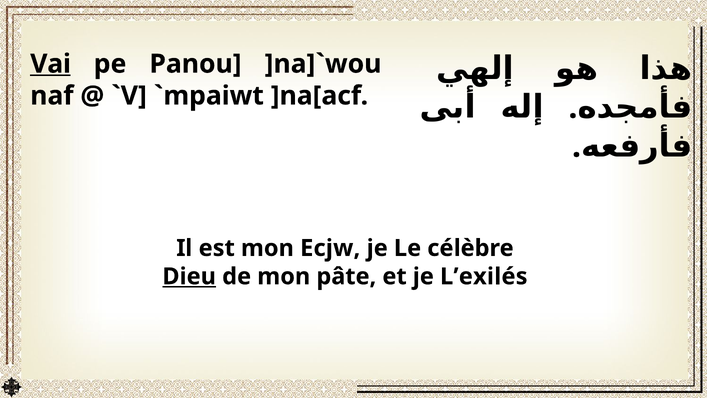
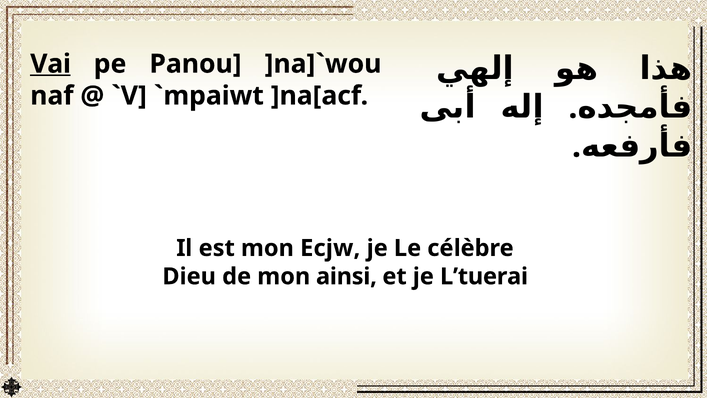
Dieu underline: present -> none (189, 276)
pâte: pâte -> ainsi (346, 276)
L’exilés: L’exilés -> L’tuerai (484, 276)
